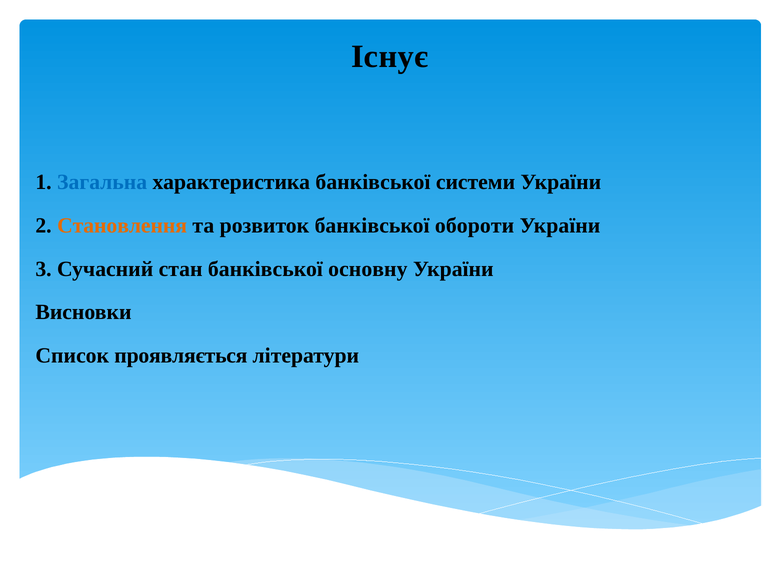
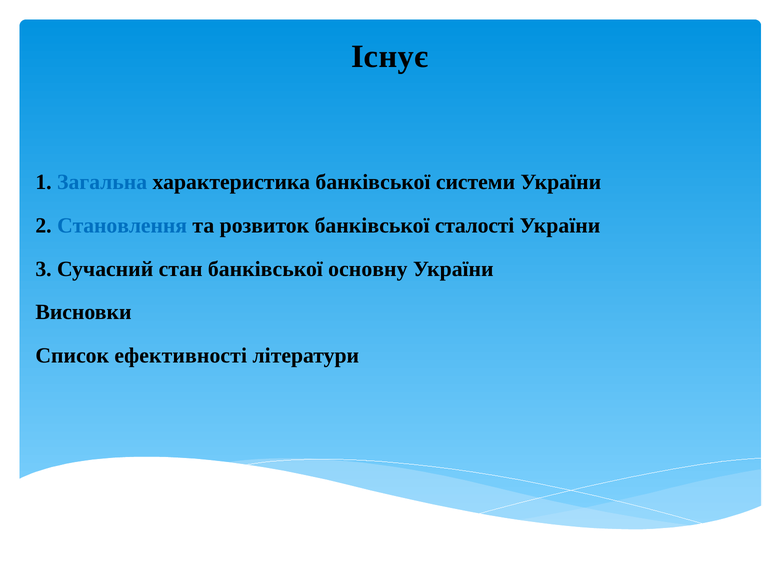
Становлення colour: orange -> blue (122, 226)
обороти: обороти -> сталості (475, 226)
проявляється: проявляється -> ефективності (181, 356)
